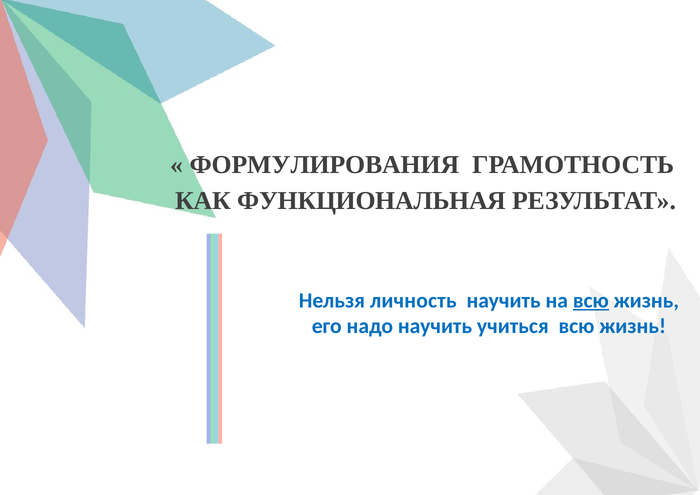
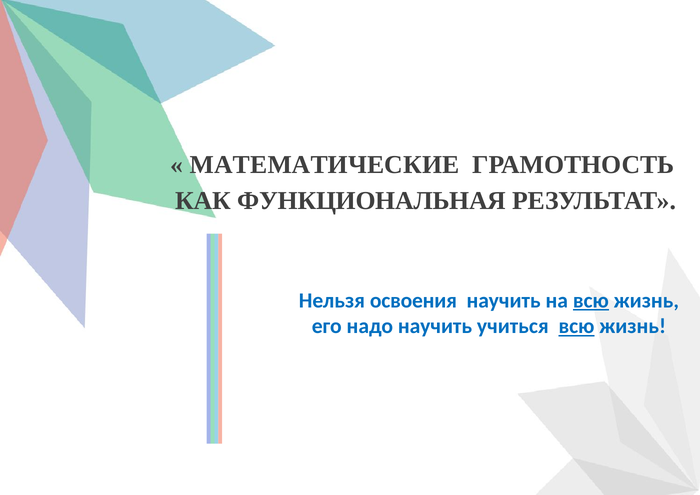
ФОРМУЛИРОВАНИЯ: ФОРМУЛИРОВАНИЯ -> МАТЕМАТИЧЕСКИЕ (325, 165)
личность: личность -> освоения (413, 300)
всю underline: none -> present (577, 326)
